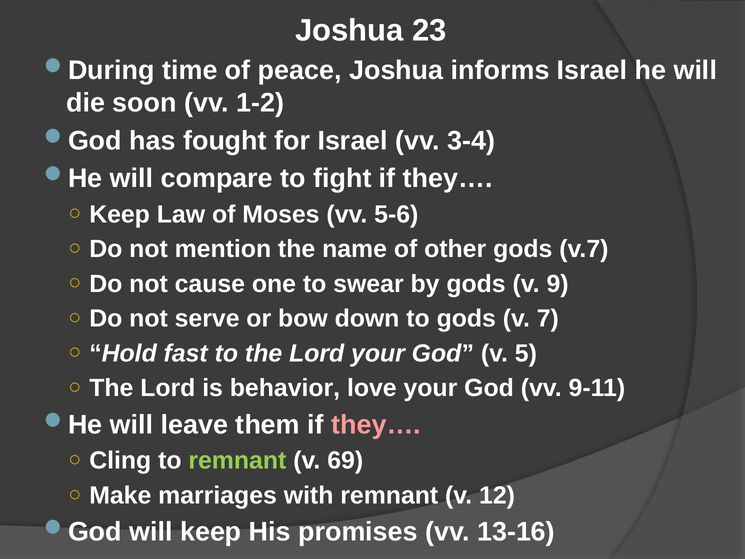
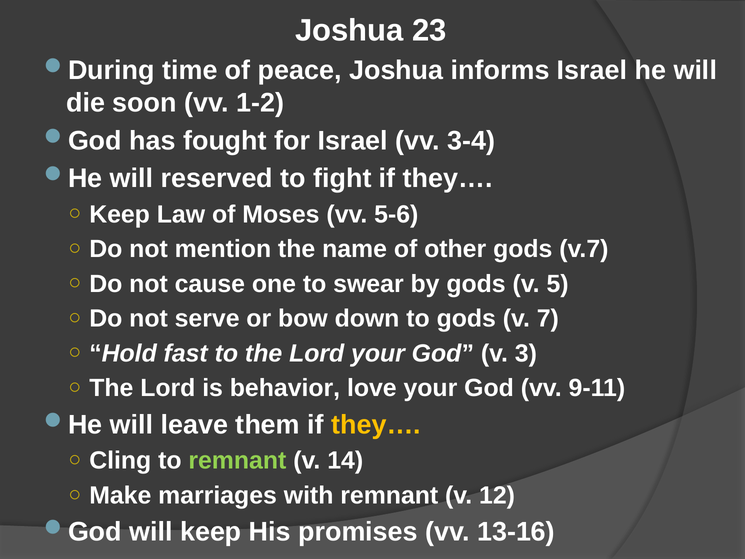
compare: compare -> reserved (217, 178)
9: 9 -> 5 (558, 284)
5: 5 -> 3 (526, 353)
they… colour: pink -> yellow (376, 425)
69: 69 -> 14 (345, 461)
